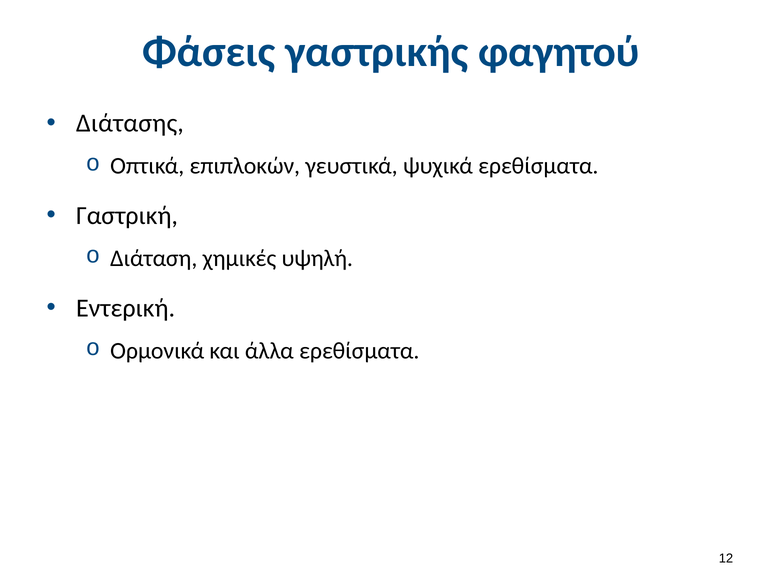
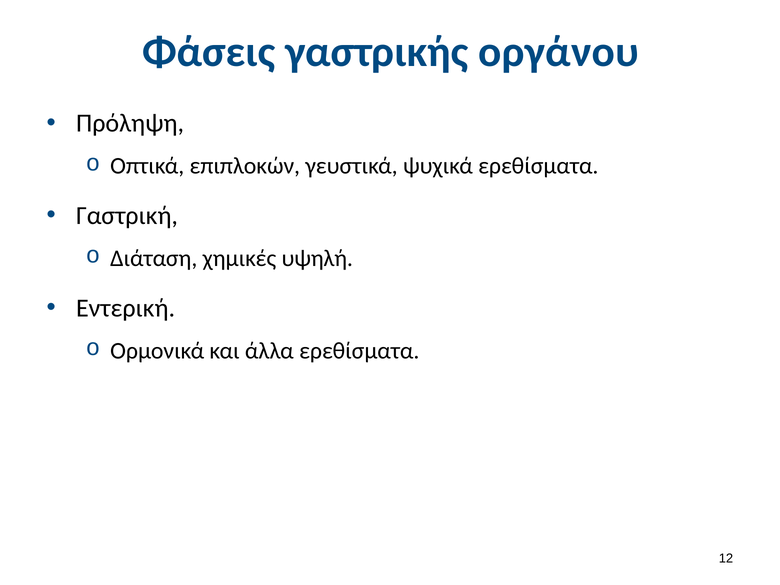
φαγητού: φαγητού -> οργάνου (559, 52)
Διάτασης: Διάτασης -> Πρόληψη (130, 123)
